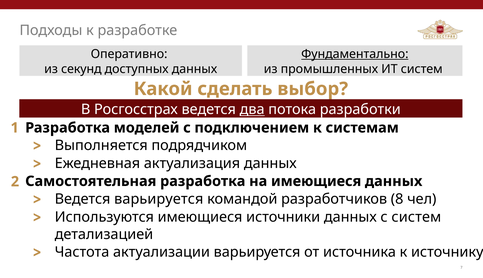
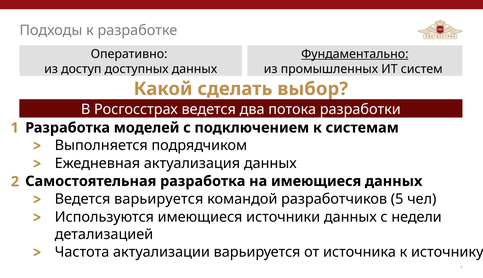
секунд: секунд -> доступ (81, 69)
два underline: present -> none (252, 109)
8: 8 -> 5 (397, 199)
с систем: систем -> недели (417, 217)
